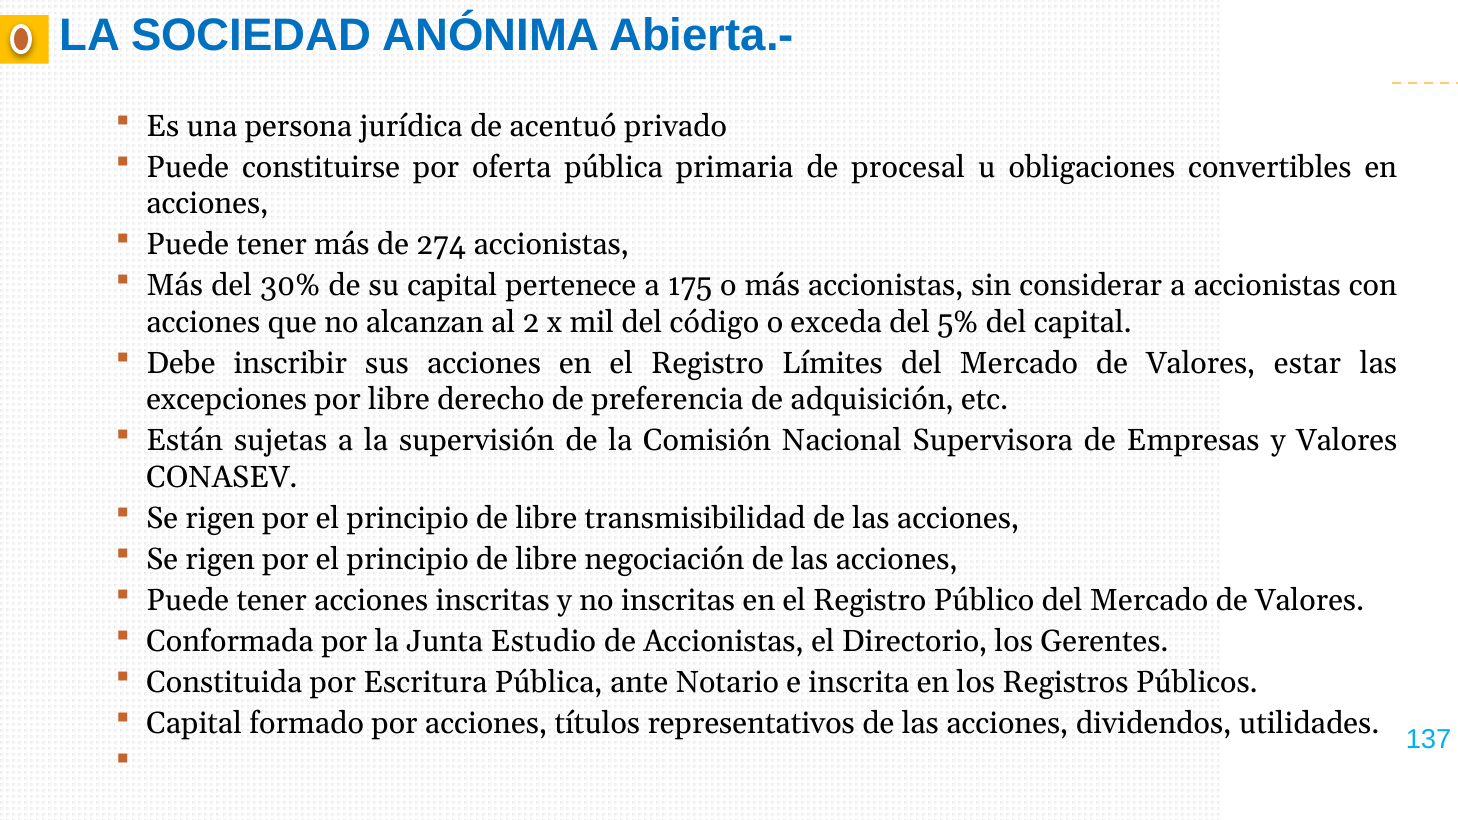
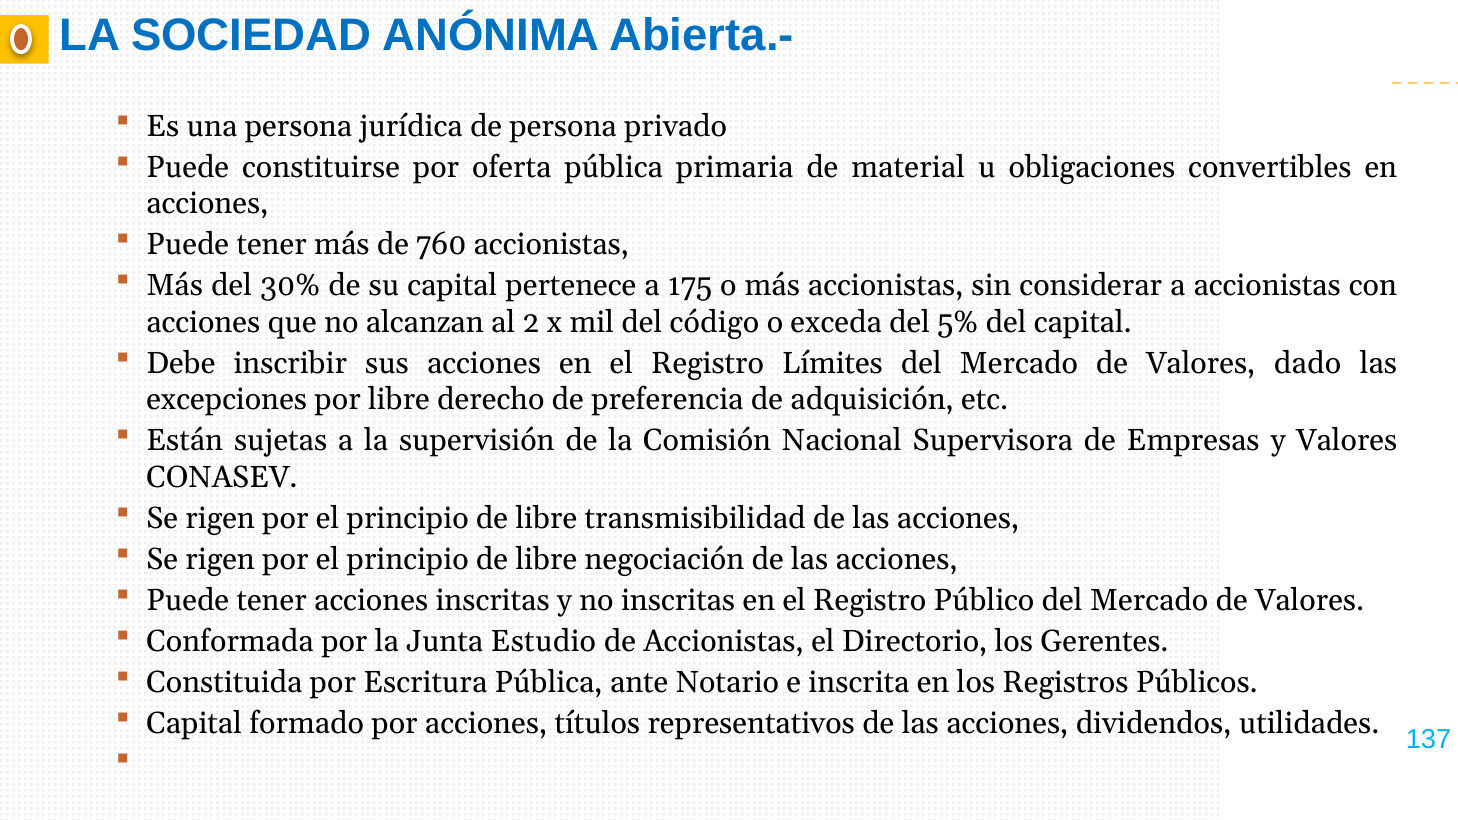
de acentuó: acentuó -> persona (563, 126)
procesal: procesal -> material (908, 167)
274: 274 -> 760 (441, 245)
estar: estar -> dado (1308, 363)
